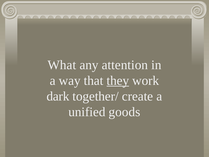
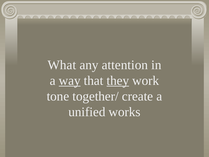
way underline: none -> present (70, 80)
dark: dark -> tone (58, 96)
goods: goods -> works (125, 112)
